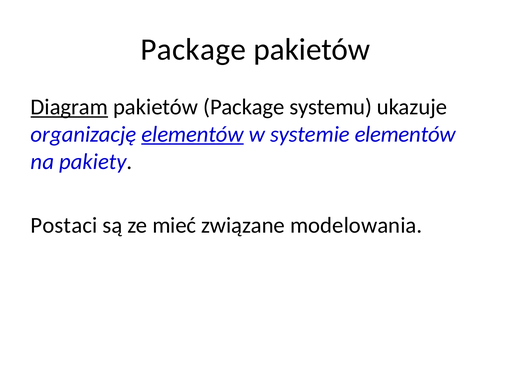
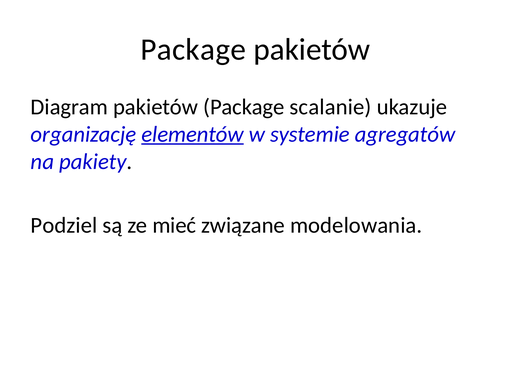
Diagram underline: present -> none (69, 107)
systemu: systemu -> scalanie (331, 107)
systemie elementów: elementów -> agregatów (405, 134)
Postaci: Postaci -> Podziel (64, 225)
